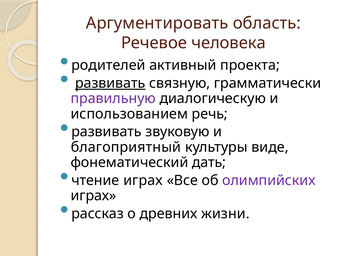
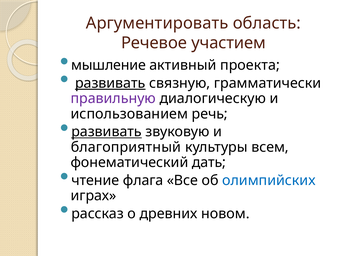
человека: человека -> участием (229, 43)
родителей: родителей -> мышление (109, 65)
развивать underline: none -> present (107, 132)
виде: виде -> всем (270, 147)
чтение играх: играх -> флага (143, 180)
олимпийских colour: purple -> blue (269, 180)
жизни: жизни -> новом (225, 213)
